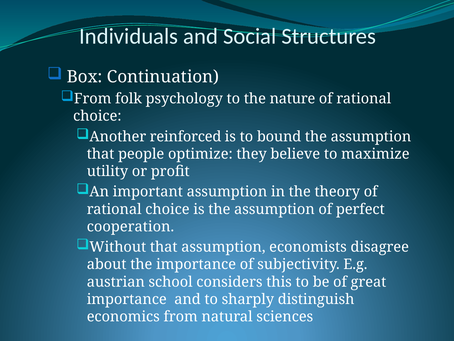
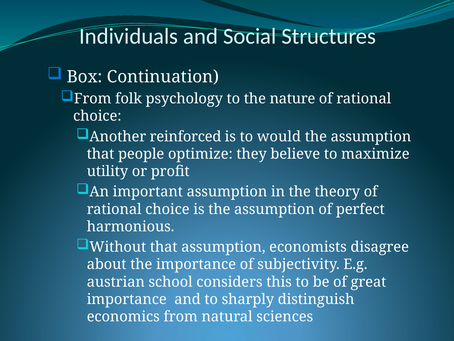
bound: bound -> would (279, 136)
cooperation: cooperation -> harmonious (131, 226)
